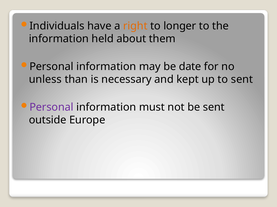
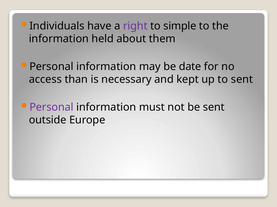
right colour: orange -> purple (135, 26)
longer: longer -> simple (180, 26)
unless: unless -> access (45, 80)
